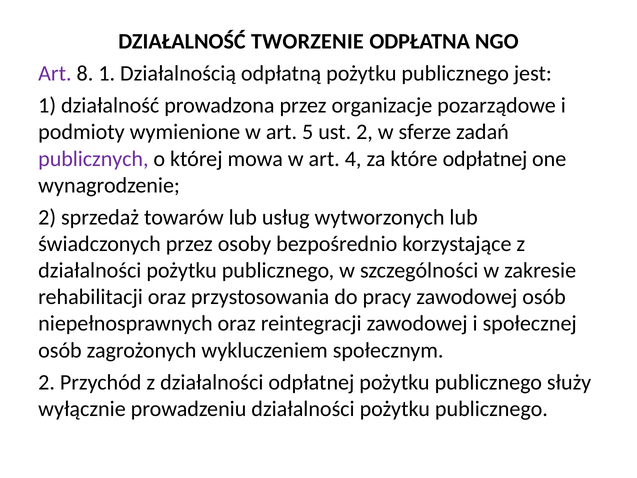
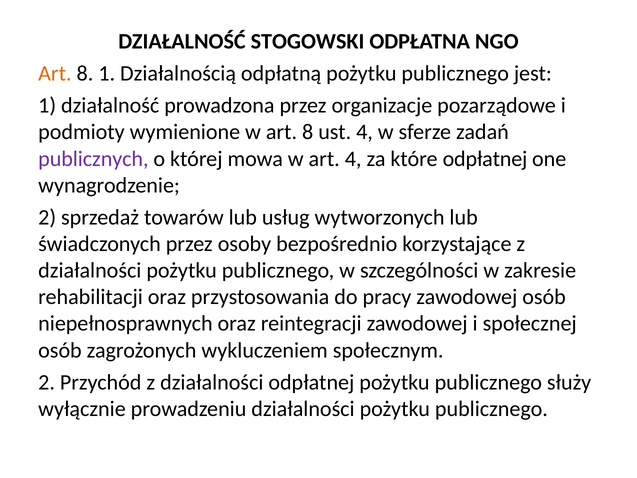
TWORZENIE: TWORZENIE -> STOGOWSKI (308, 41)
Art colour: purple -> orange (55, 73)
w art 5: 5 -> 8 (308, 132)
ust 2: 2 -> 4 (365, 132)
